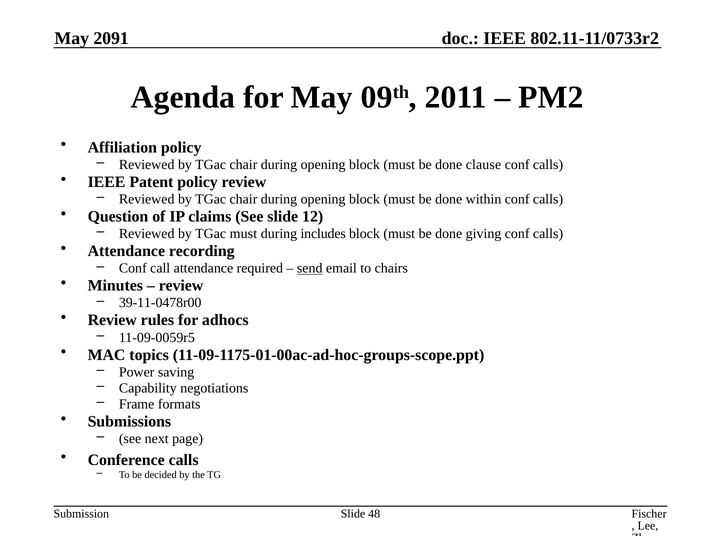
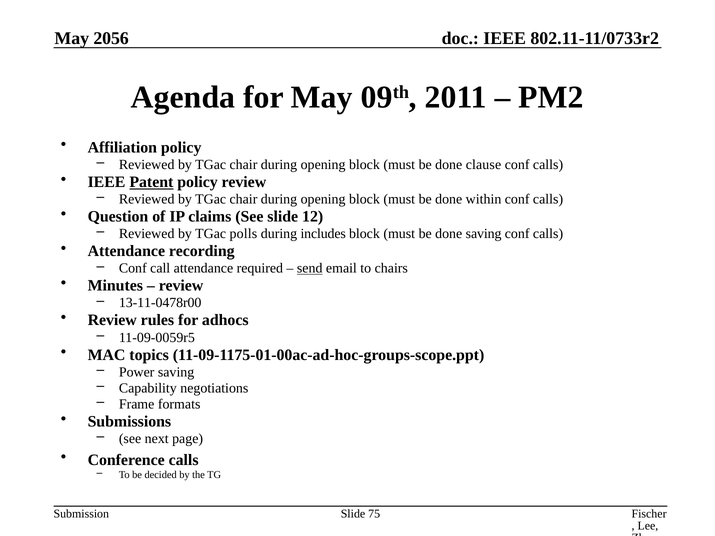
2091: 2091 -> 2056 (111, 38)
Patent underline: none -> present (151, 182)
TGac must: must -> polls (243, 234)
done giving: giving -> saving (484, 234)
39-11-0478r00: 39-11-0478r00 -> 13-11-0478r00 (160, 303)
48: 48 -> 75 (374, 514)
